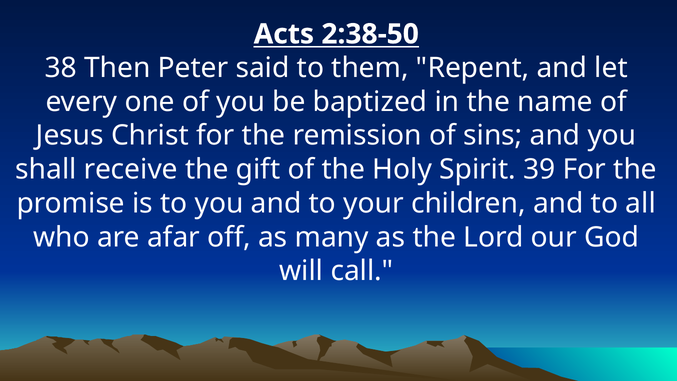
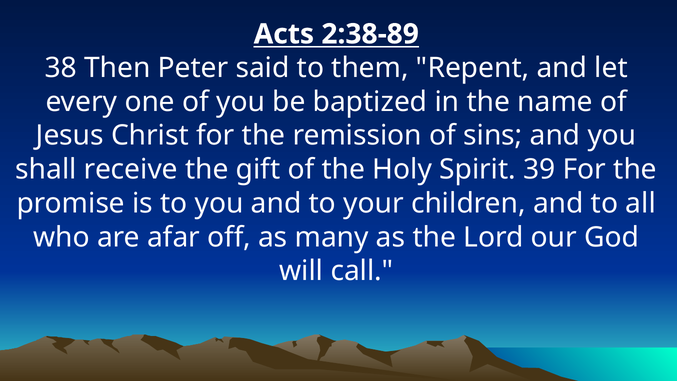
2:38-50: 2:38-50 -> 2:38-89 (370, 34)
